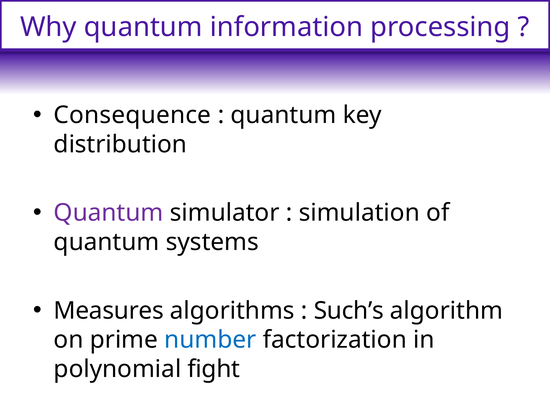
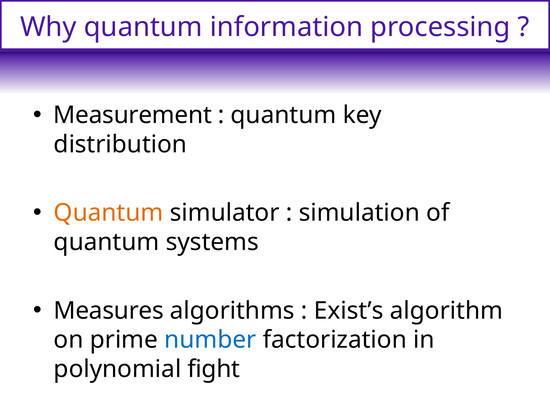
Consequence: Consequence -> Measurement (133, 115)
Quantum colour: purple -> orange (109, 213)
Such’s: Such’s -> Exist’s (349, 311)
